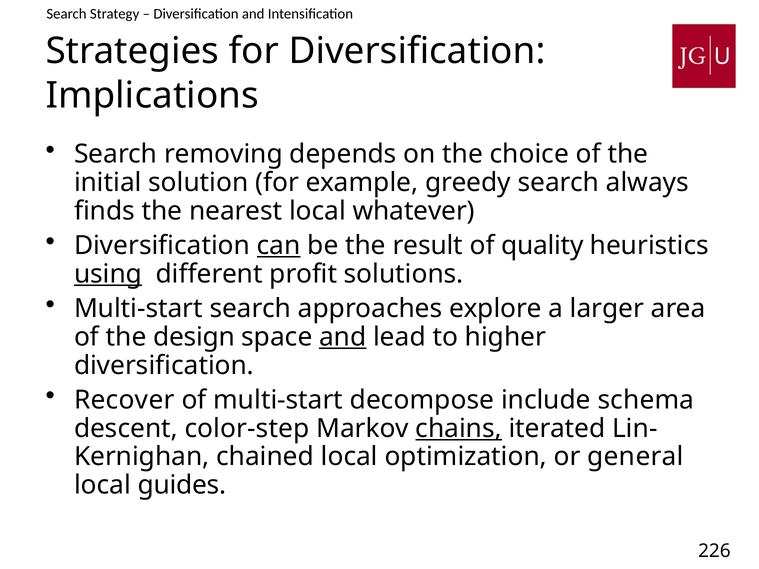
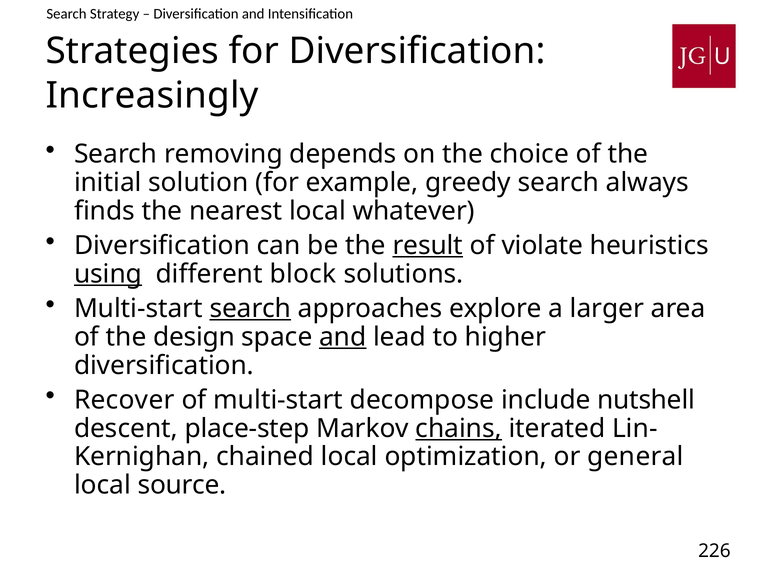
Implications: Implications -> Increasingly (152, 96)
can underline: present -> none (279, 246)
result underline: none -> present (428, 246)
quality: quality -> violate (542, 246)
profit: profit -> block (303, 274)
search underline: none -> present (250, 309)
schema: schema -> nutshell (646, 400)
color-step: color-step -> place-step (247, 429)
guides: guides -> source (182, 485)
